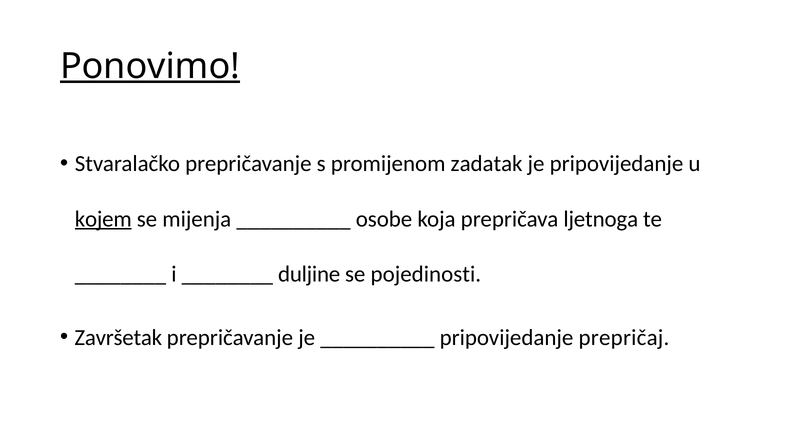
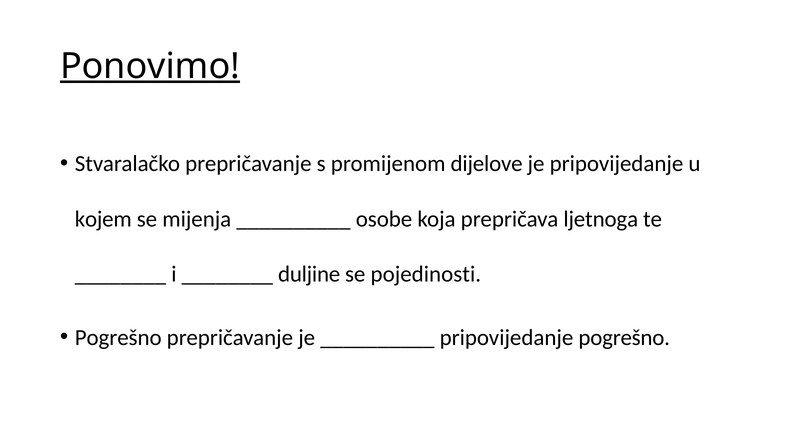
zadatak: zadatak -> dijelove (487, 164)
kojem underline: present -> none (103, 219)
Završetak: Završetak -> Pogrešno (118, 337)
pripovijedanje prepričaj: prepričaj -> pogrešno (624, 337)
